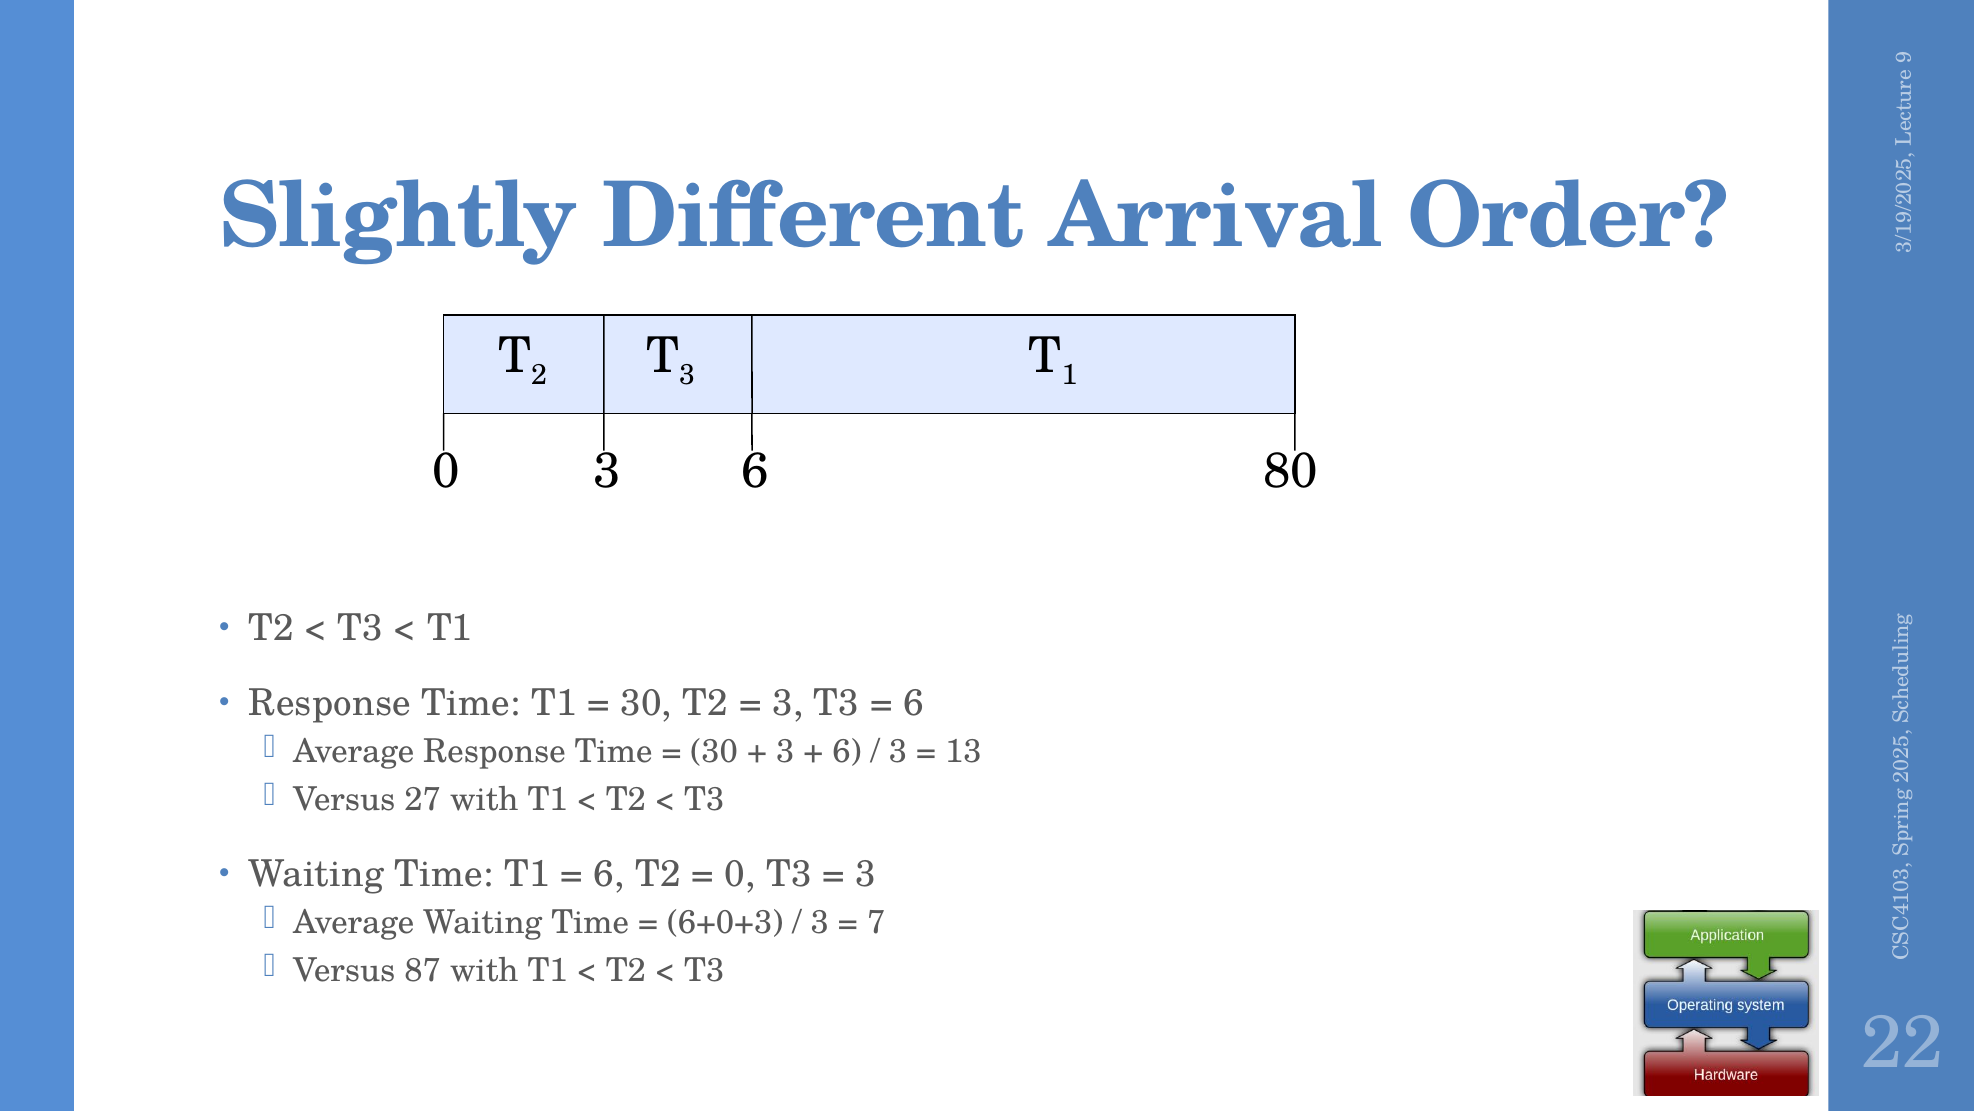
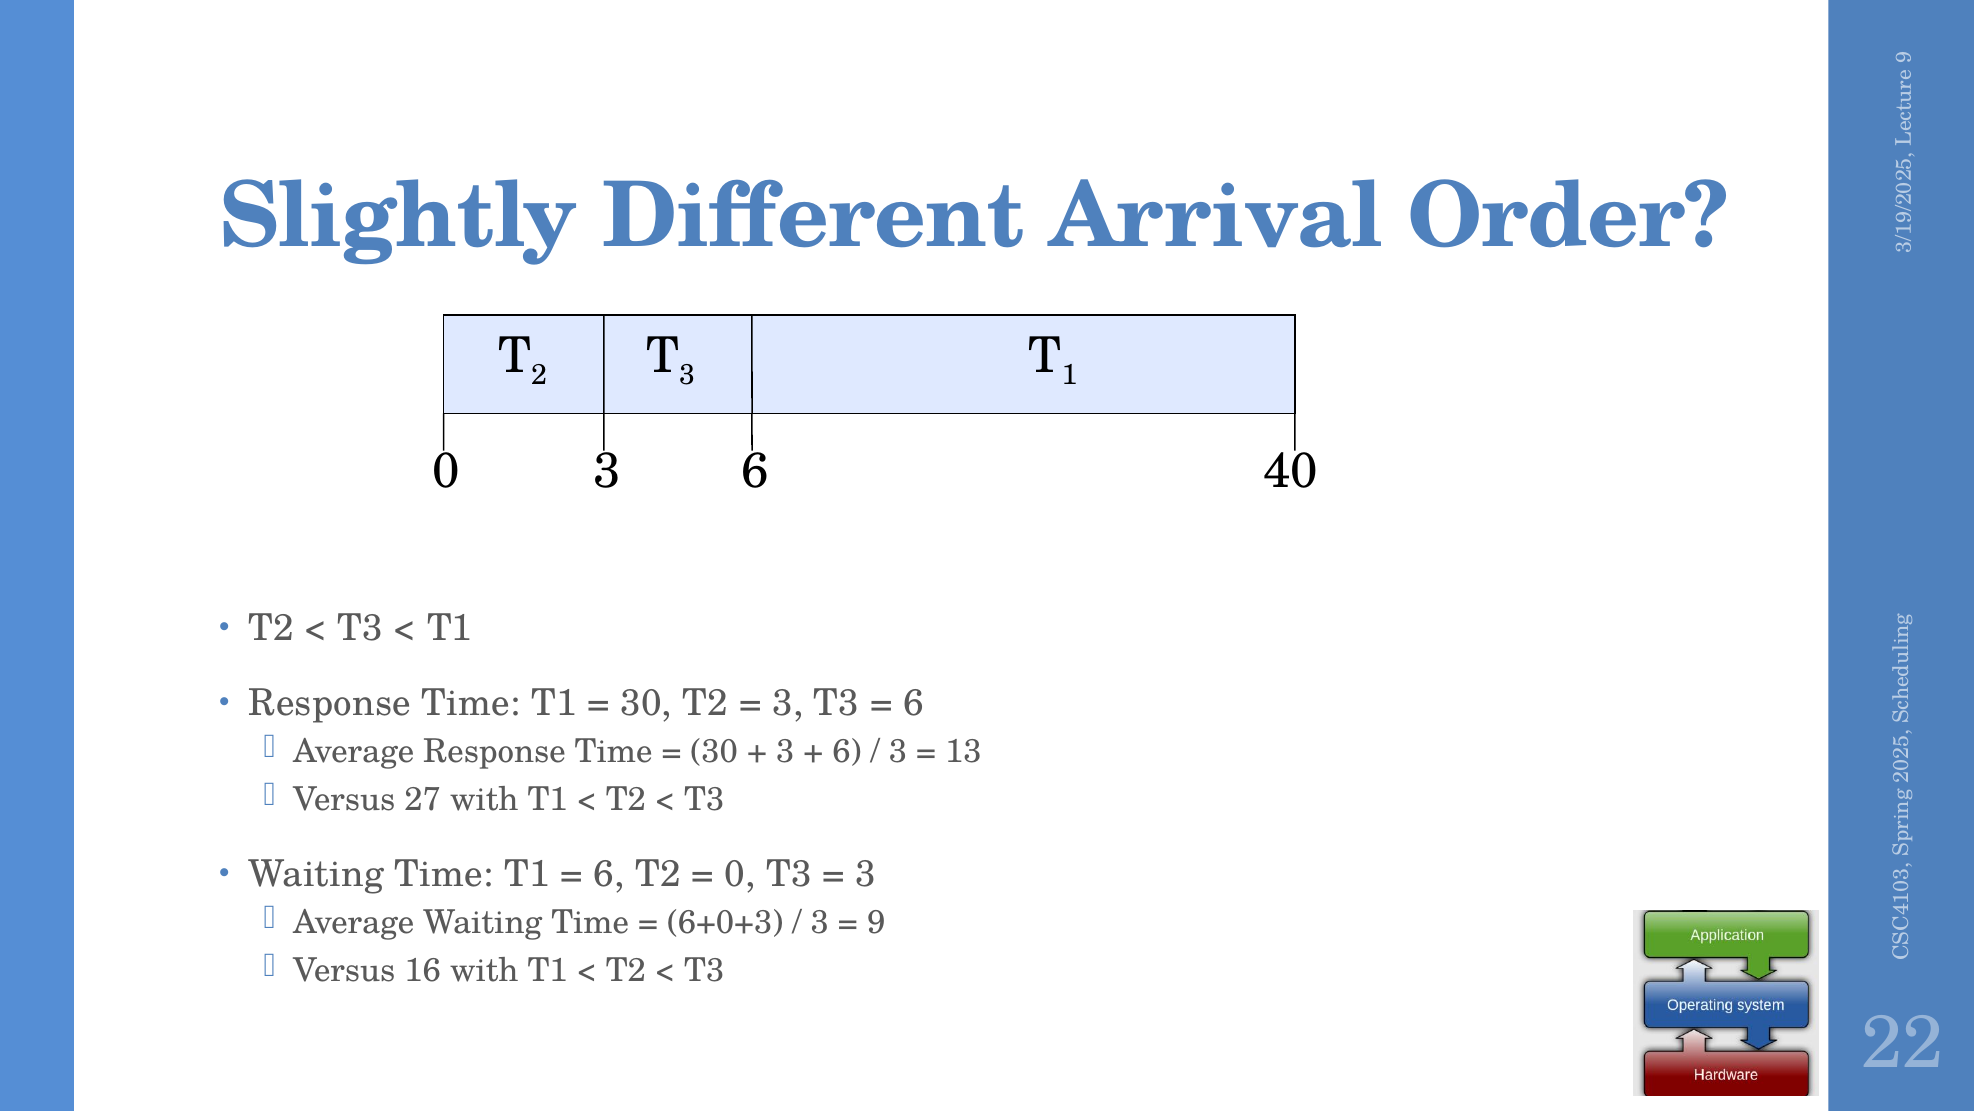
80: 80 -> 40 (1291, 471)
7: 7 -> 9 (876, 922)
87: 87 -> 16 (423, 970)
